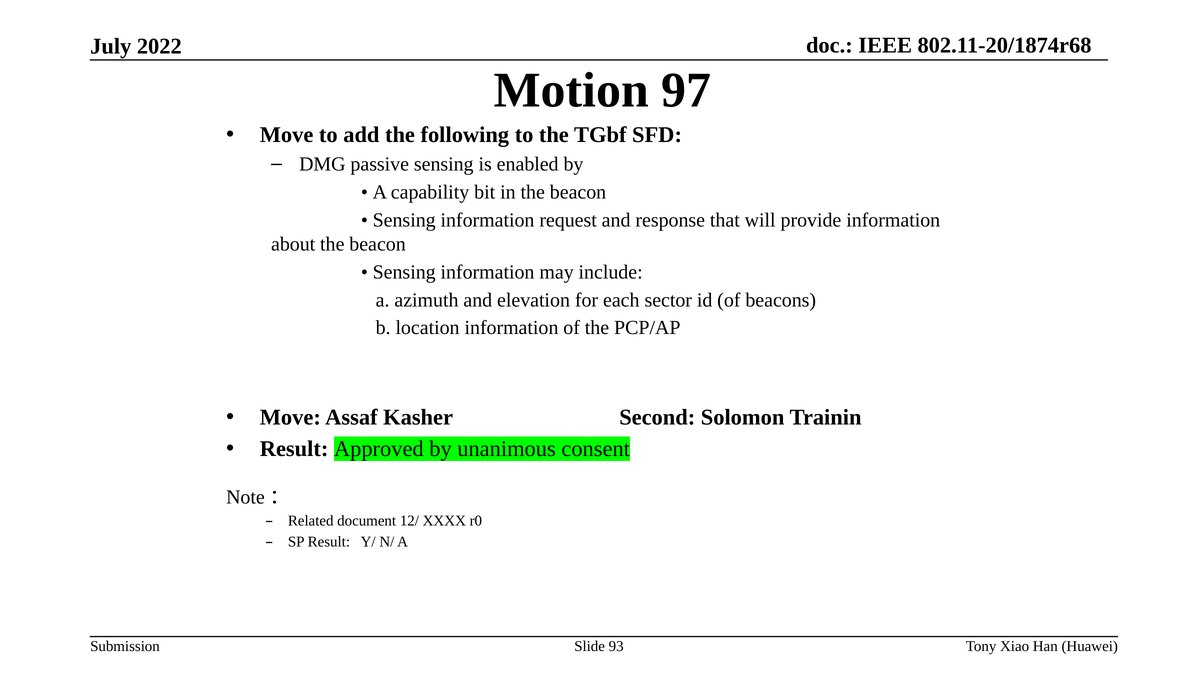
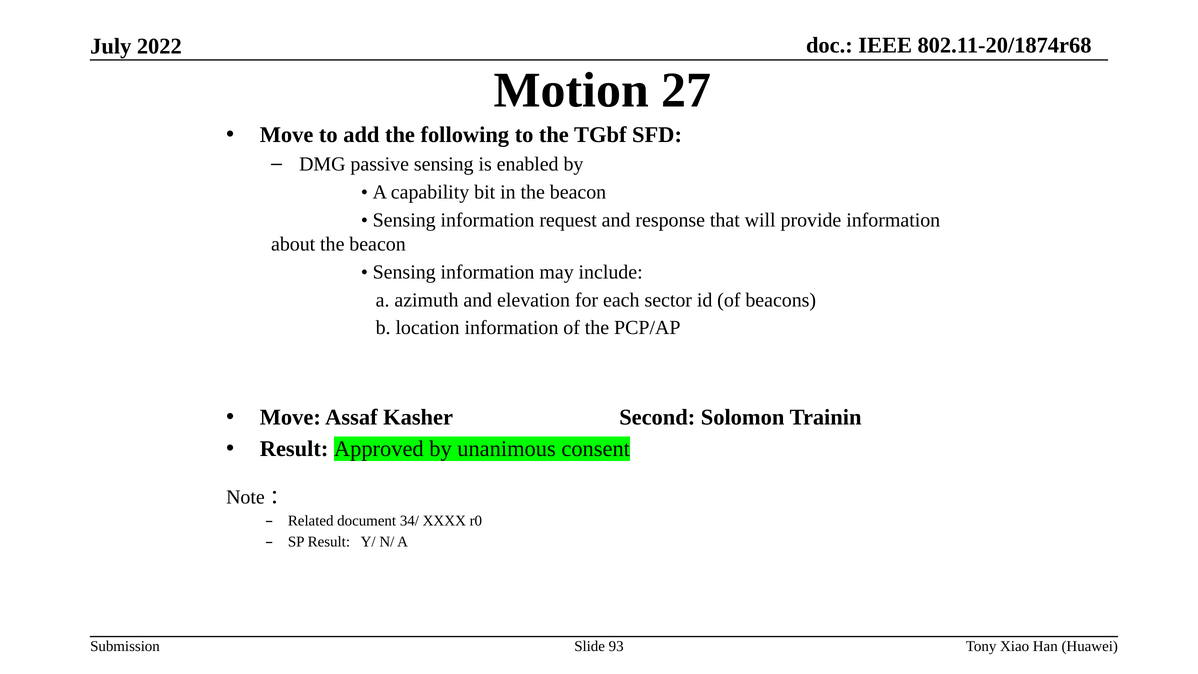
97: 97 -> 27 (686, 90)
12/: 12/ -> 34/ (409, 521)
